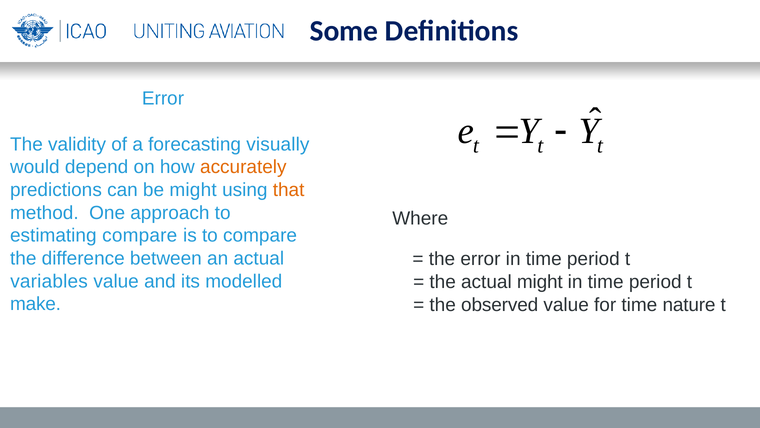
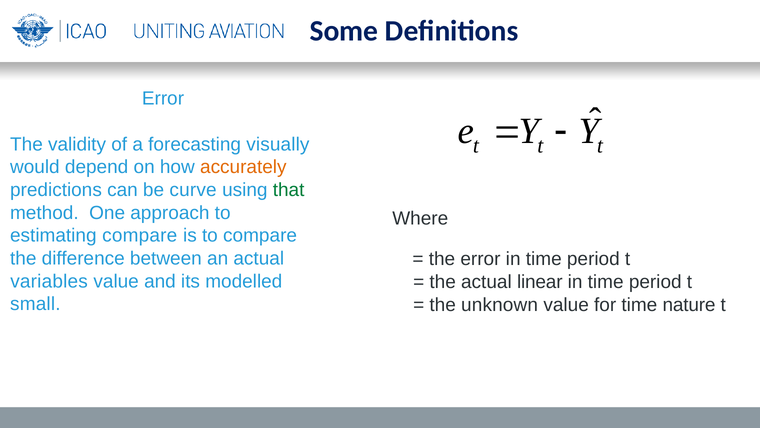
be might: might -> curve (193, 190)
that colour: orange -> green (289, 190)
actual might: might -> linear (540, 282)
make: make -> small (35, 304)
observed: observed -> unknown (500, 304)
